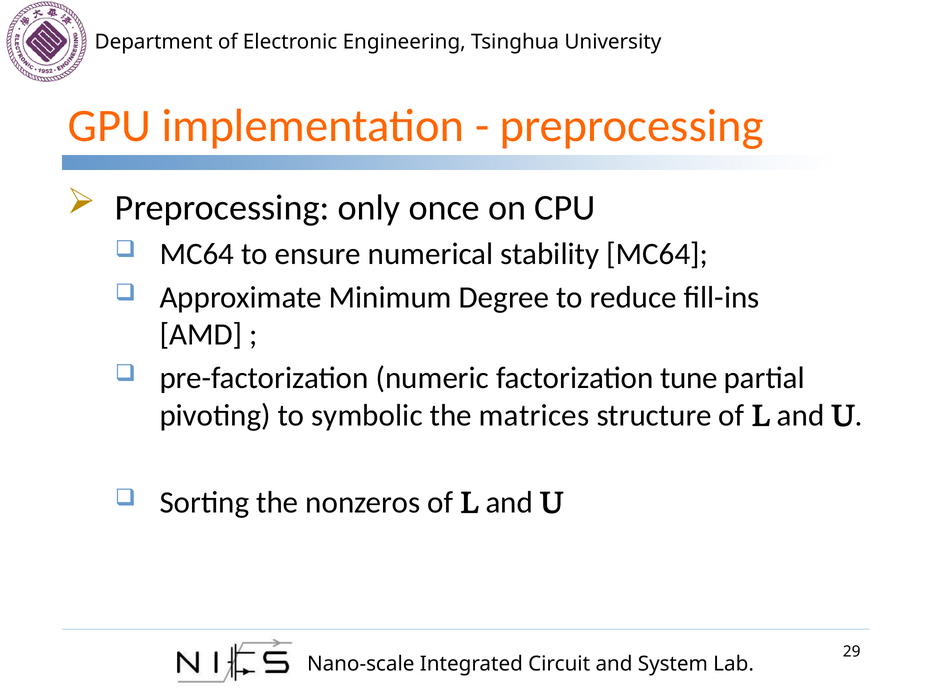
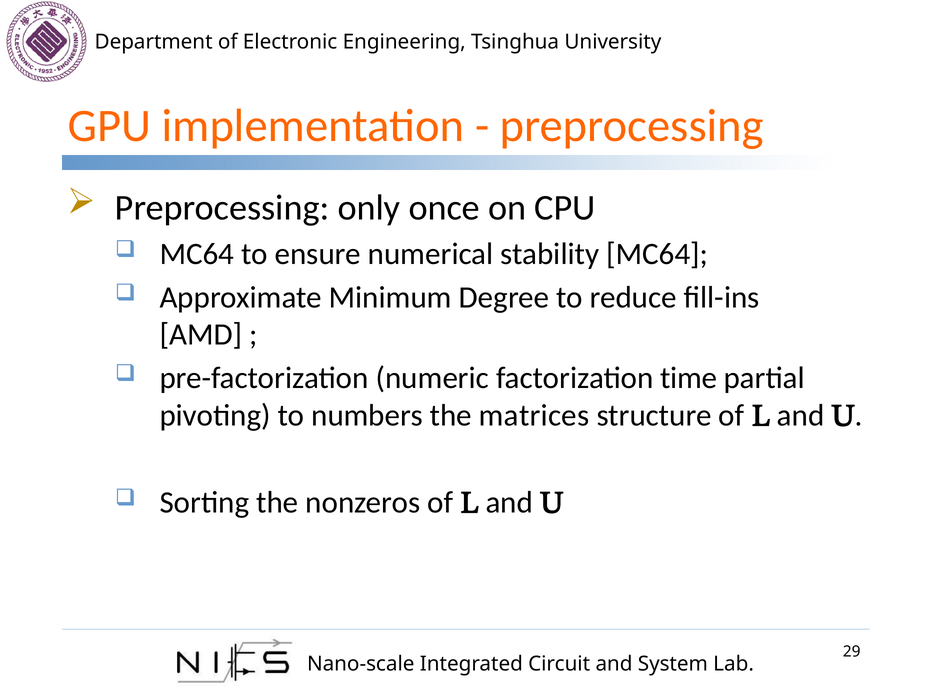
tune: tune -> time (689, 378)
symbolic: symbolic -> numbers (367, 415)
